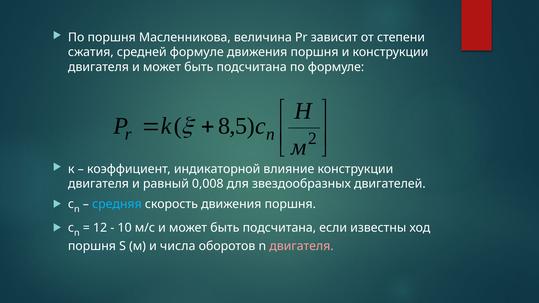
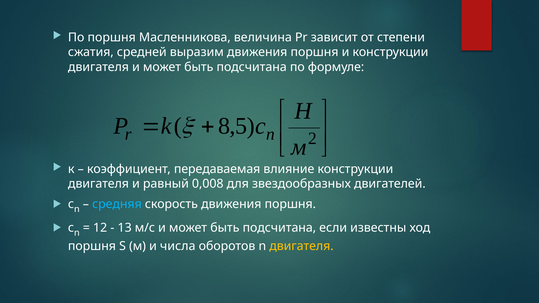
средней формуле: формуле -> выразим (197, 52)
индикаторной: индикаторной -> передаваемая (217, 169)
10: 10 -> 13 (125, 228)
двигателя colour: pink -> yellow (301, 246)
